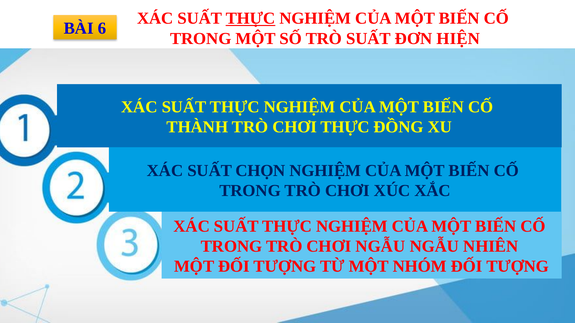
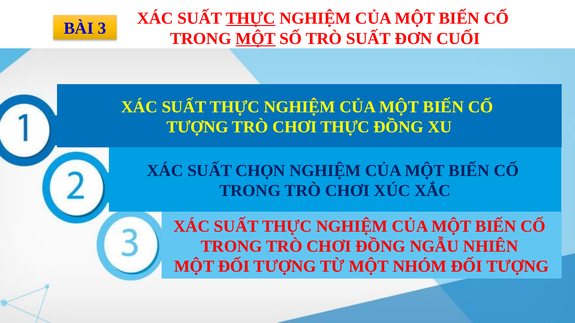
6: 6 -> 3 (102, 28)
MỘT underline: none -> present (256, 39)
HIỆN: HIỆN -> CUỐI (458, 39)
THÀNH: THÀNH -> TƯỢNG (197, 127)
CHƠI NGẪU: NGẪU -> ĐỒNG (381, 247)
